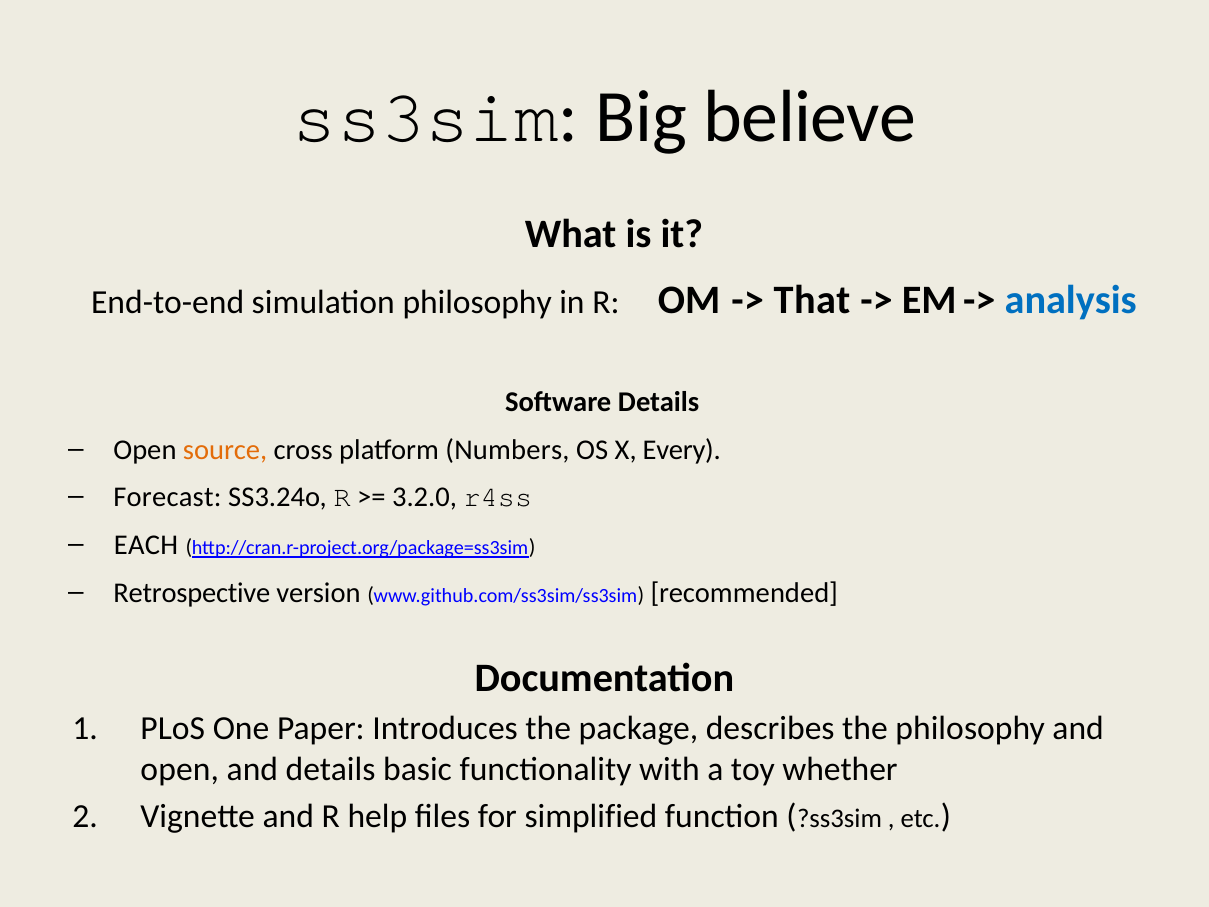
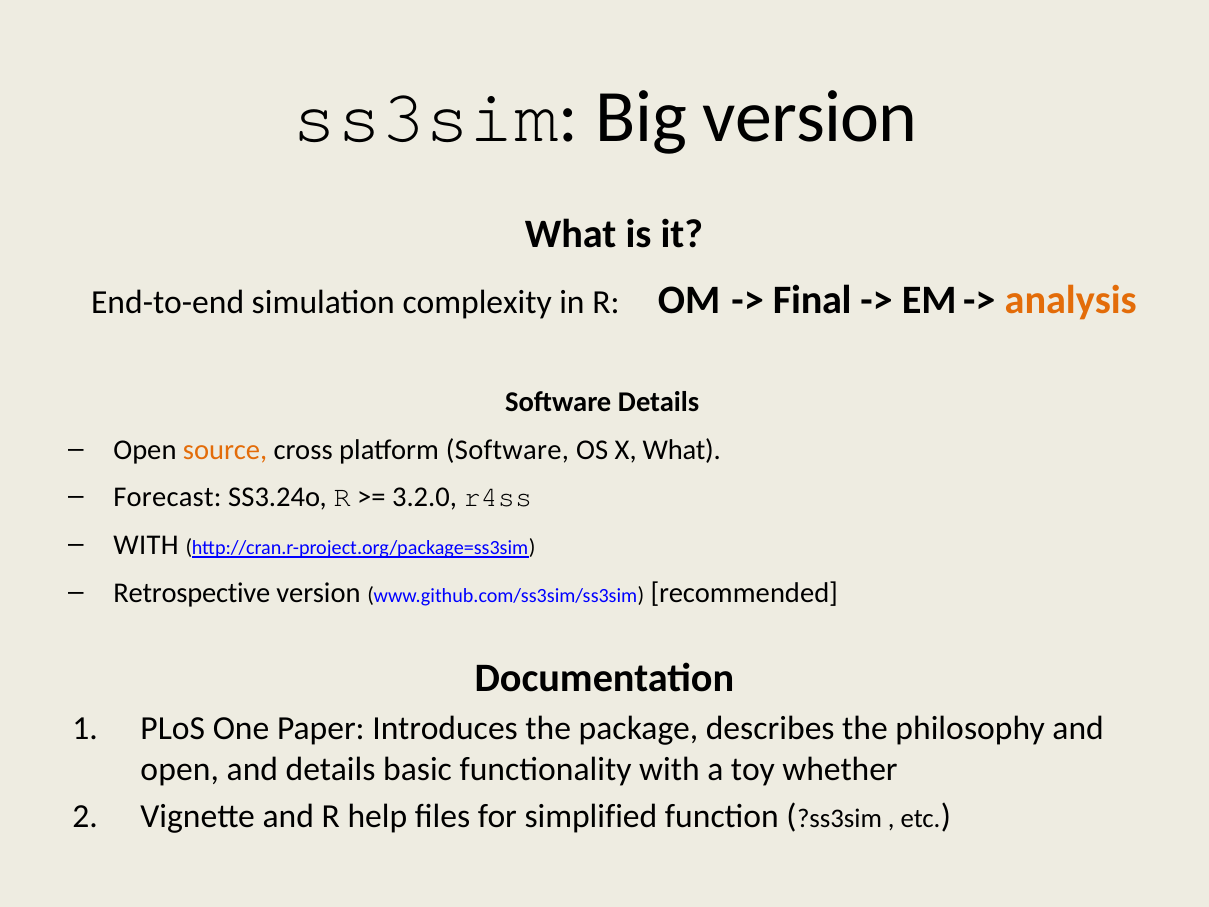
Big believe: believe -> version (810, 117)
simulation philosophy: philosophy -> complexity (477, 302)
That: That -> Final (812, 300)
analysis colour: blue -> orange (1071, 300)
platform Numbers: Numbers -> Software (507, 449)
X Every: Every -> What (682, 449)
EACH: EACH -> WITH (146, 545)
